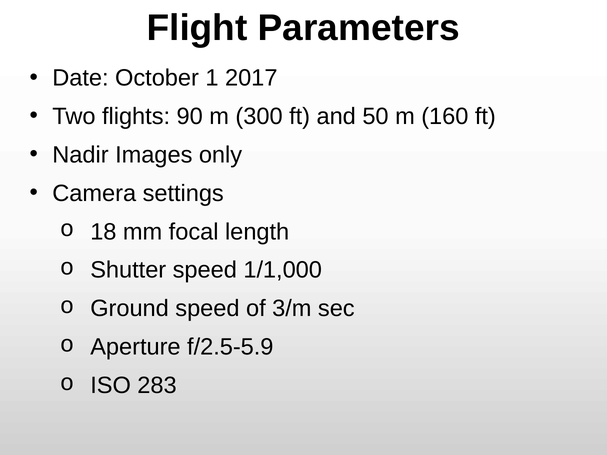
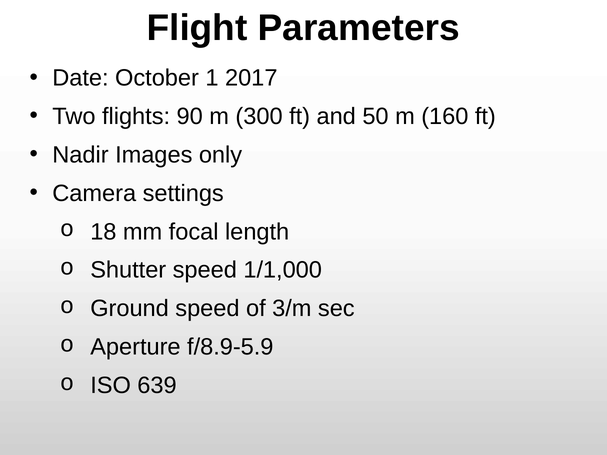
f/2.5-5.9: f/2.5-5.9 -> f/8.9-5.9 (230, 347)
283: 283 -> 639 (157, 386)
